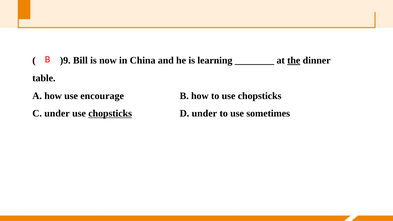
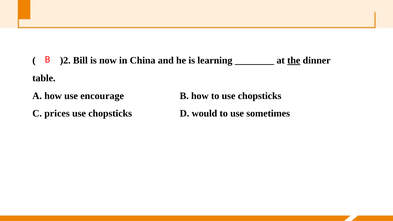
)9: )9 -> )2 (65, 60)
C under: under -> prices (57, 113)
chopsticks underline: present -> none (110, 113)
D under: under -> would (204, 113)
